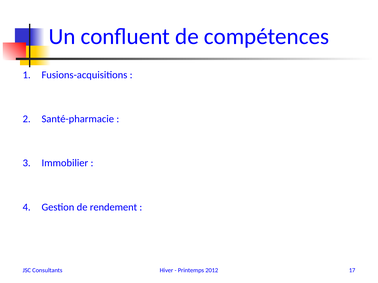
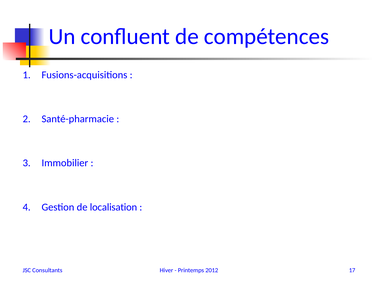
rendement: rendement -> localisation (113, 207)
